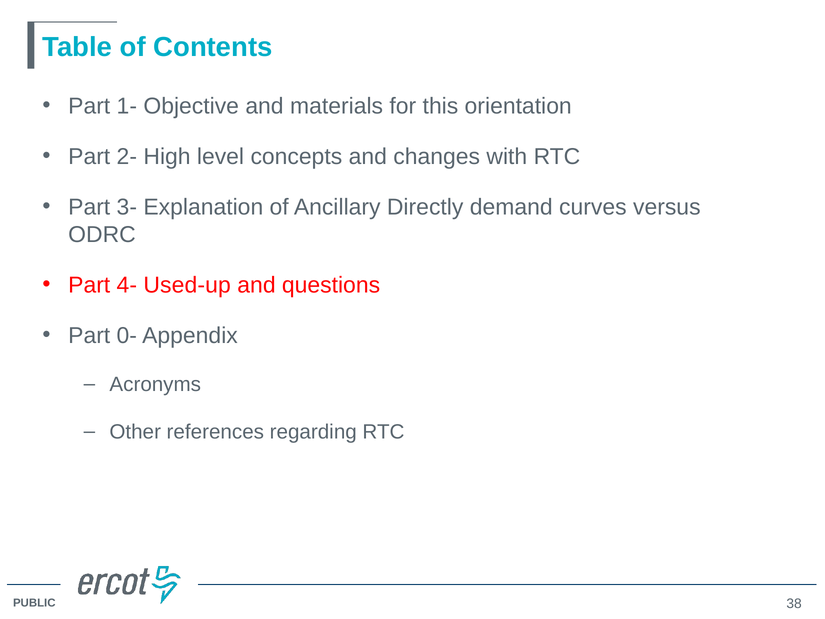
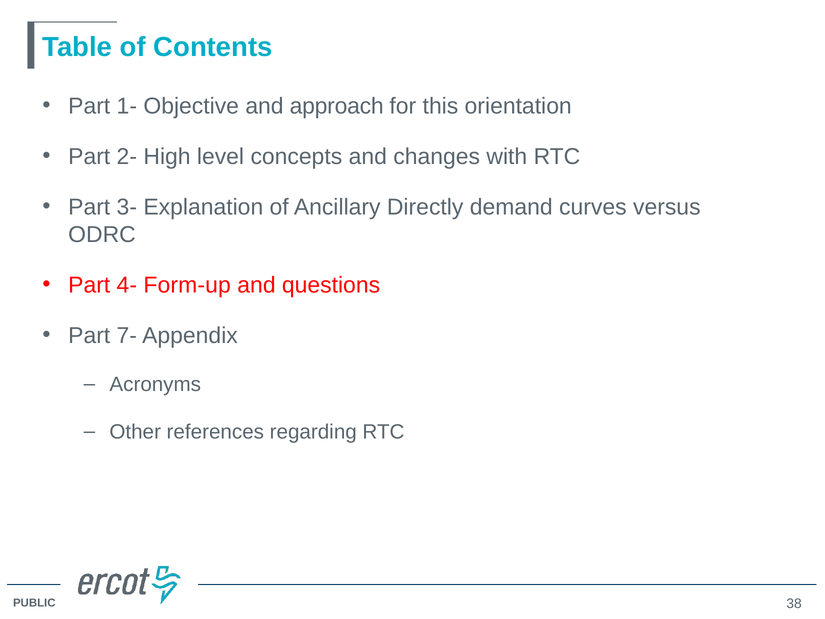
materials: materials -> approach (337, 106)
Used-up: Used-up -> Form-up (187, 285)
0-: 0- -> 7- (127, 335)
